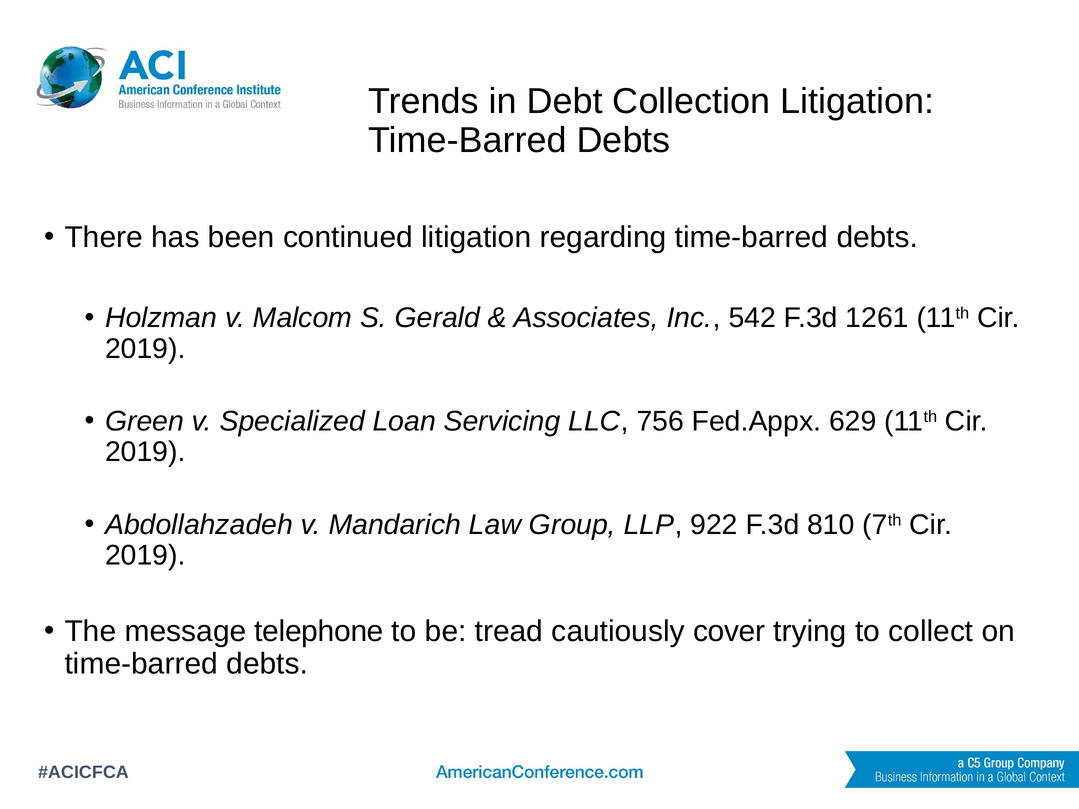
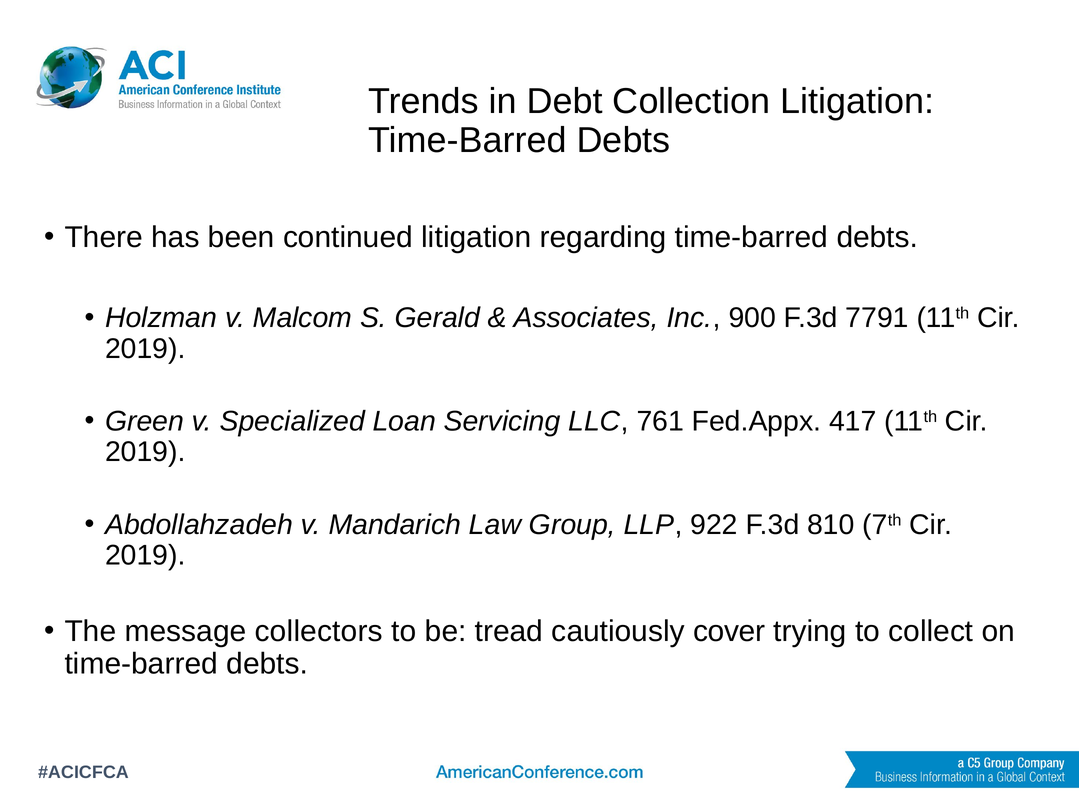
542: 542 -> 900 (752, 318)
1261: 1261 -> 7791 (877, 318)
756: 756 -> 761 (660, 421)
629: 629 -> 417 (853, 421)
telephone: telephone -> collectors (319, 632)
